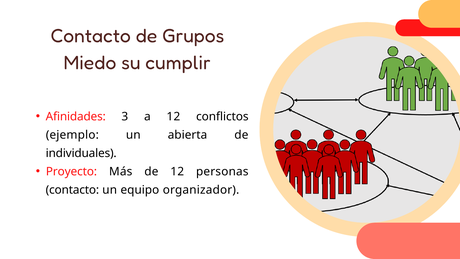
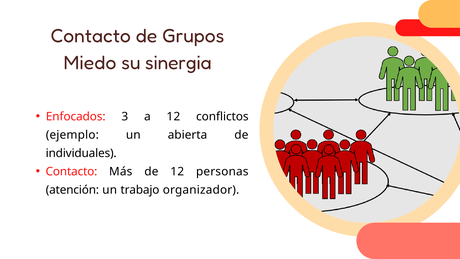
cumplir: cumplir -> sinergia (178, 63)
Afinidades: Afinidades -> Enfocados (76, 117)
Proyecto: Proyecto -> Contacto (71, 172)
contacto: contacto -> atención (72, 190)
equipo: equipo -> trabajo (140, 190)
